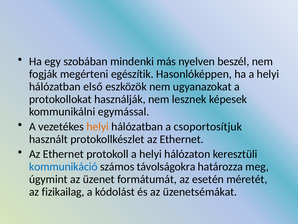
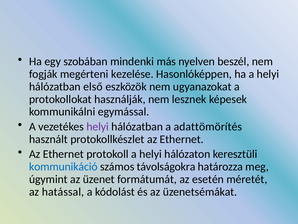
egészítik: egészítik -> kezelése (132, 74)
helyi colour: orange -> purple (98, 126)
csoportosítjuk: csoportosítjuk -> adattömörítés (208, 126)
fizikailag: fizikailag -> hatással (63, 191)
